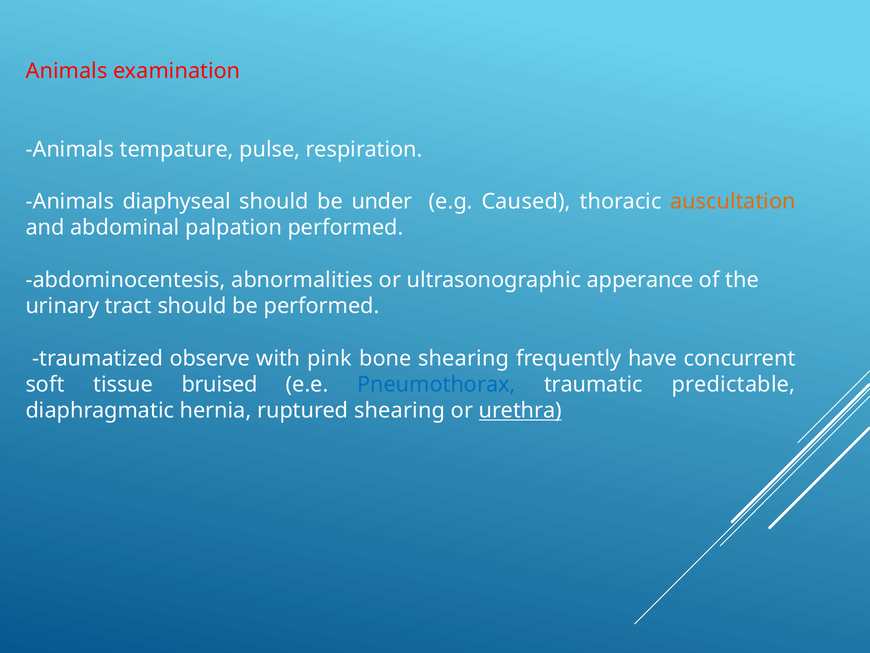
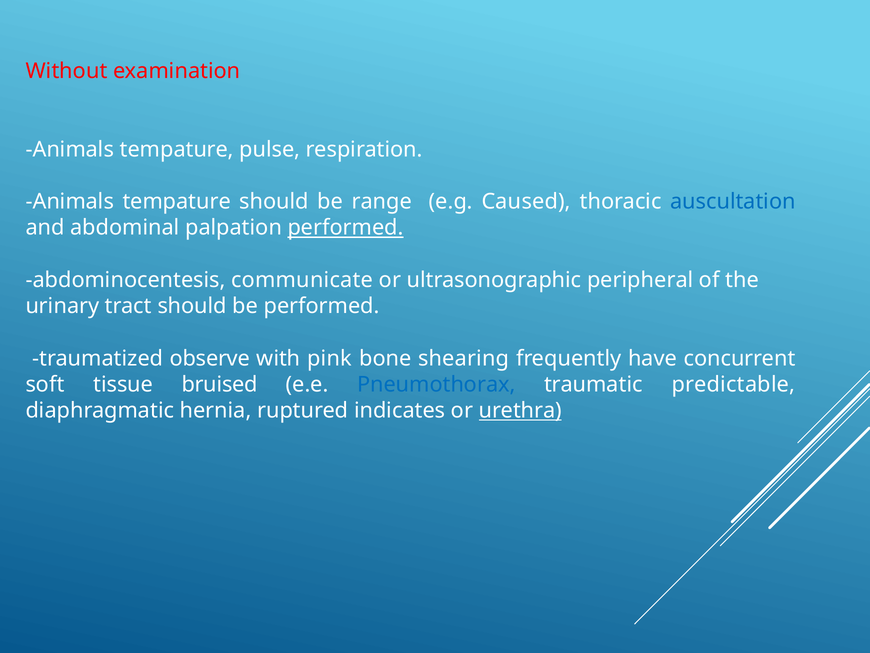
Animals: Animals -> Without (67, 71)
diaphyseal: diaphyseal -> tempature (177, 202)
under: under -> range (382, 202)
auscultation colour: orange -> blue (733, 202)
performed underline: none -> present (346, 228)
abnormalities: abnormalities -> communicate (302, 280)
apperance: apperance -> peripheral (640, 280)
ruptured shearing: shearing -> indicates (400, 410)
